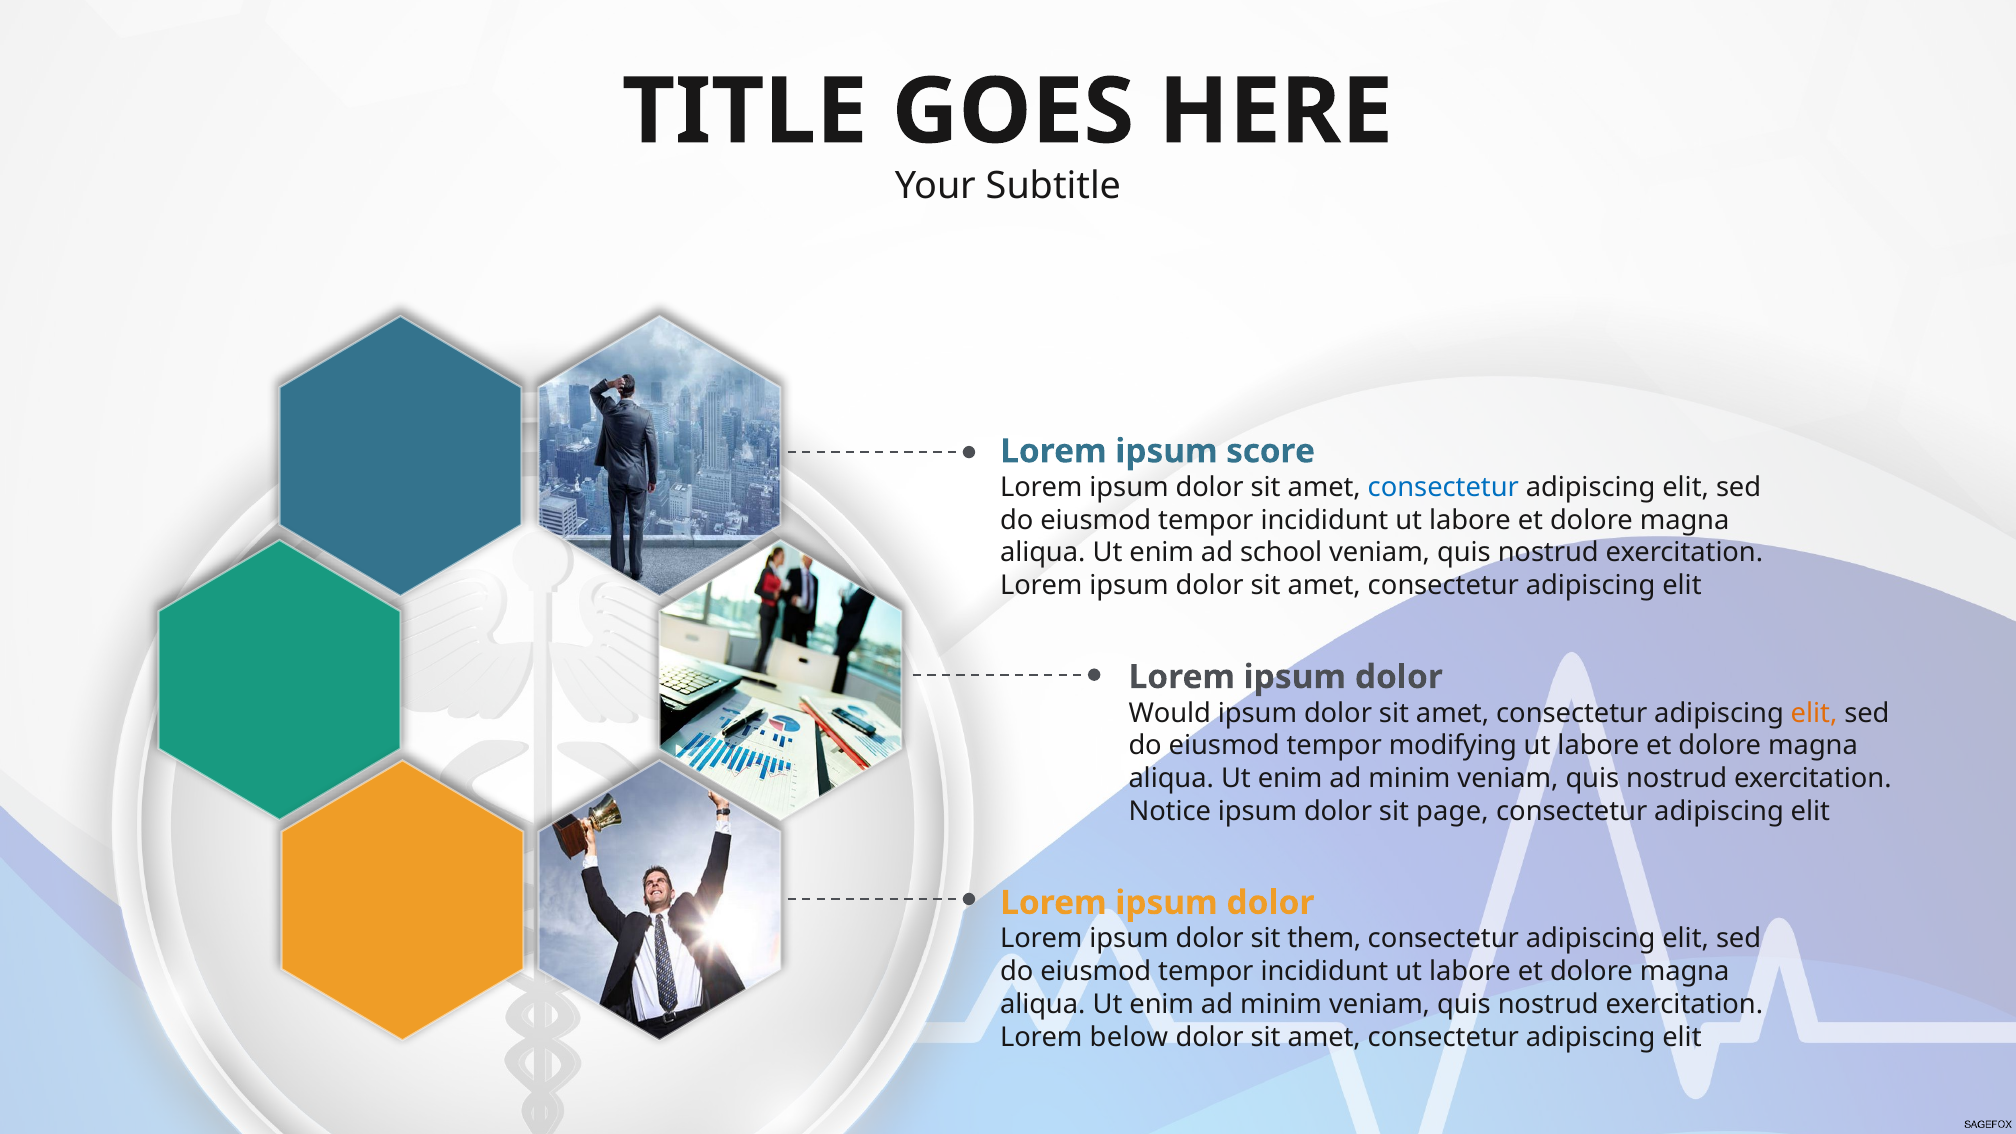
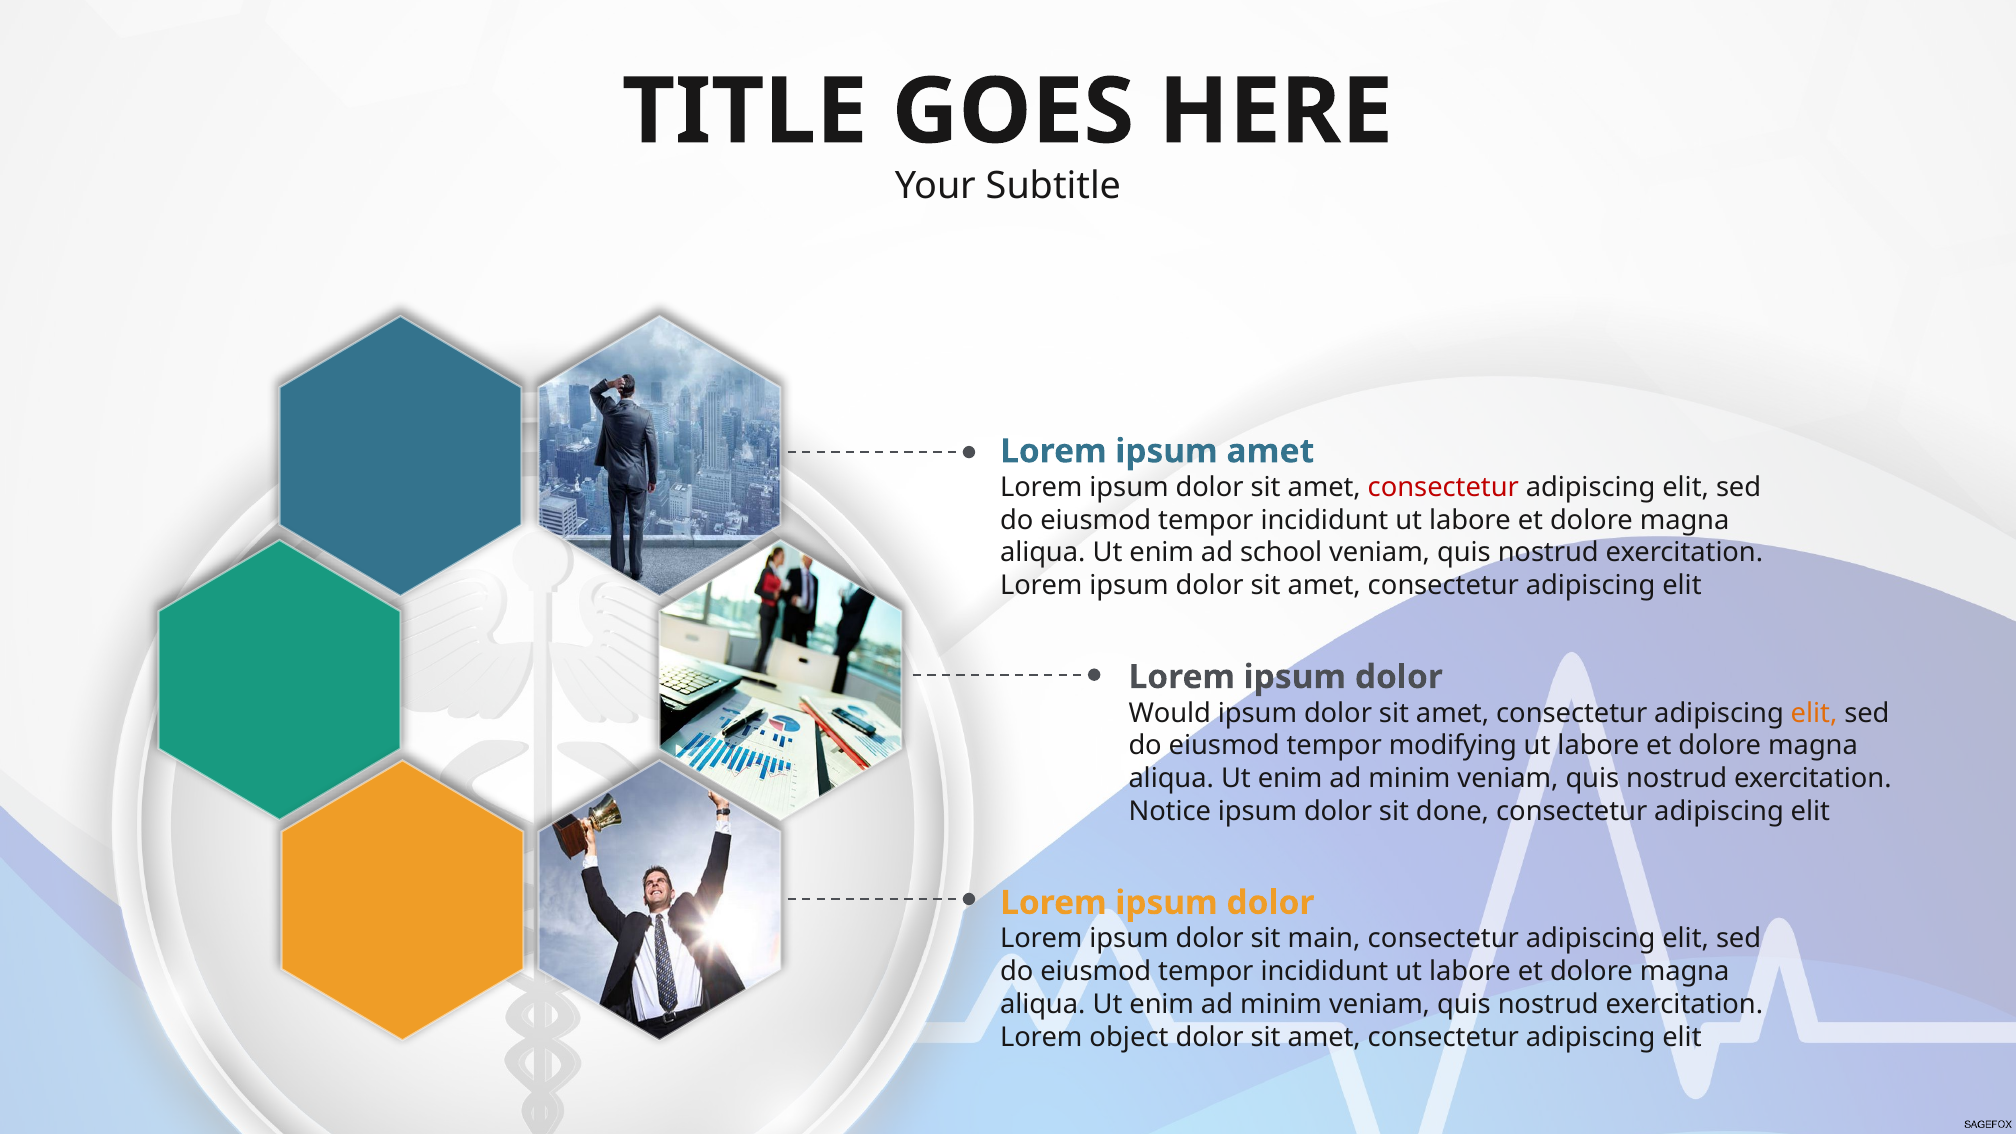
ipsum score: score -> amet (1270, 451)
consectetur colour: blue -> red (1443, 487)
page: page -> done (1453, 812)
them: them -> main (1324, 939)
below: below -> object (1129, 1037)
